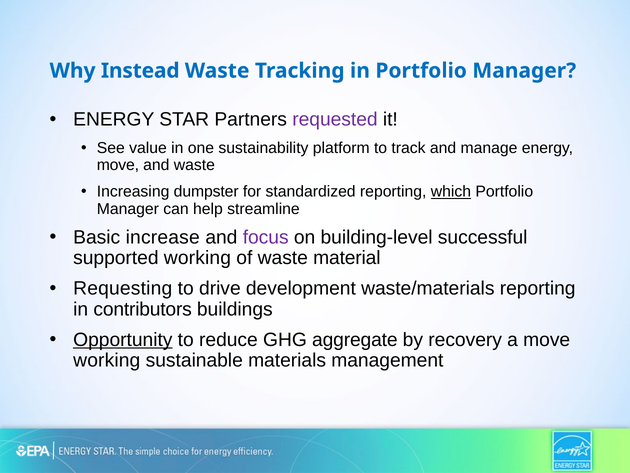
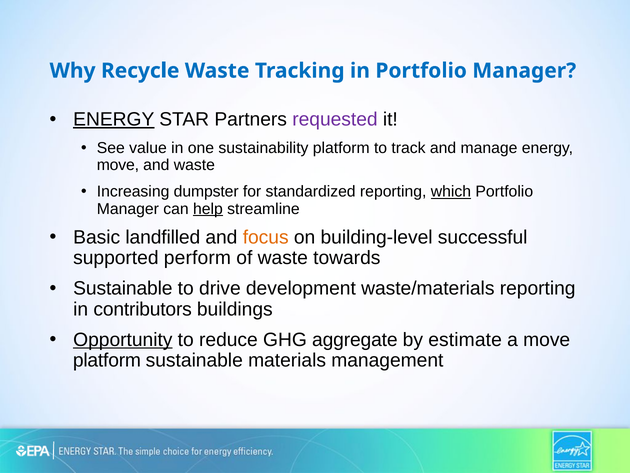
Instead: Instead -> Recycle (140, 71)
ENERGY underline: none -> present (114, 119)
help underline: none -> present (208, 209)
increase: increase -> landfilled (163, 237)
focus colour: purple -> orange (266, 237)
supported working: working -> perform (197, 258)
material: material -> towards (347, 258)
Requesting: Requesting -> Sustainable (123, 288)
recovery: recovery -> estimate (465, 339)
working: working -> platform (107, 360)
